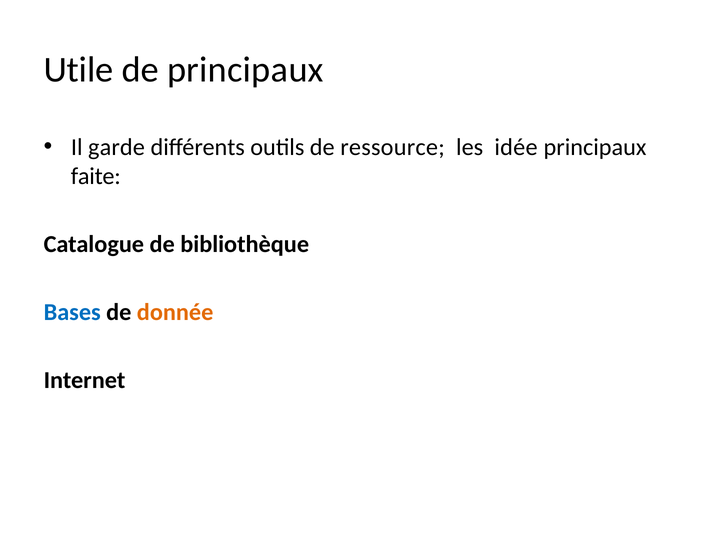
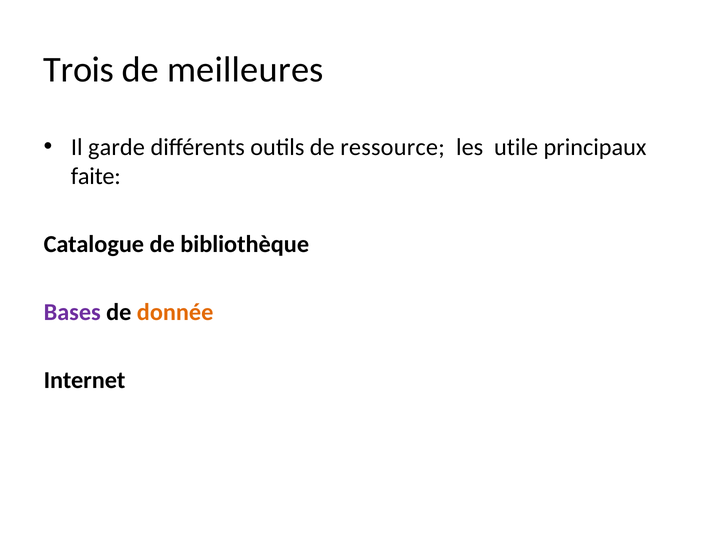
Utile: Utile -> Trois (79, 70)
de principaux: principaux -> meilleures (245, 70)
idée: idée -> utile (516, 147)
Bases colour: blue -> purple (72, 312)
